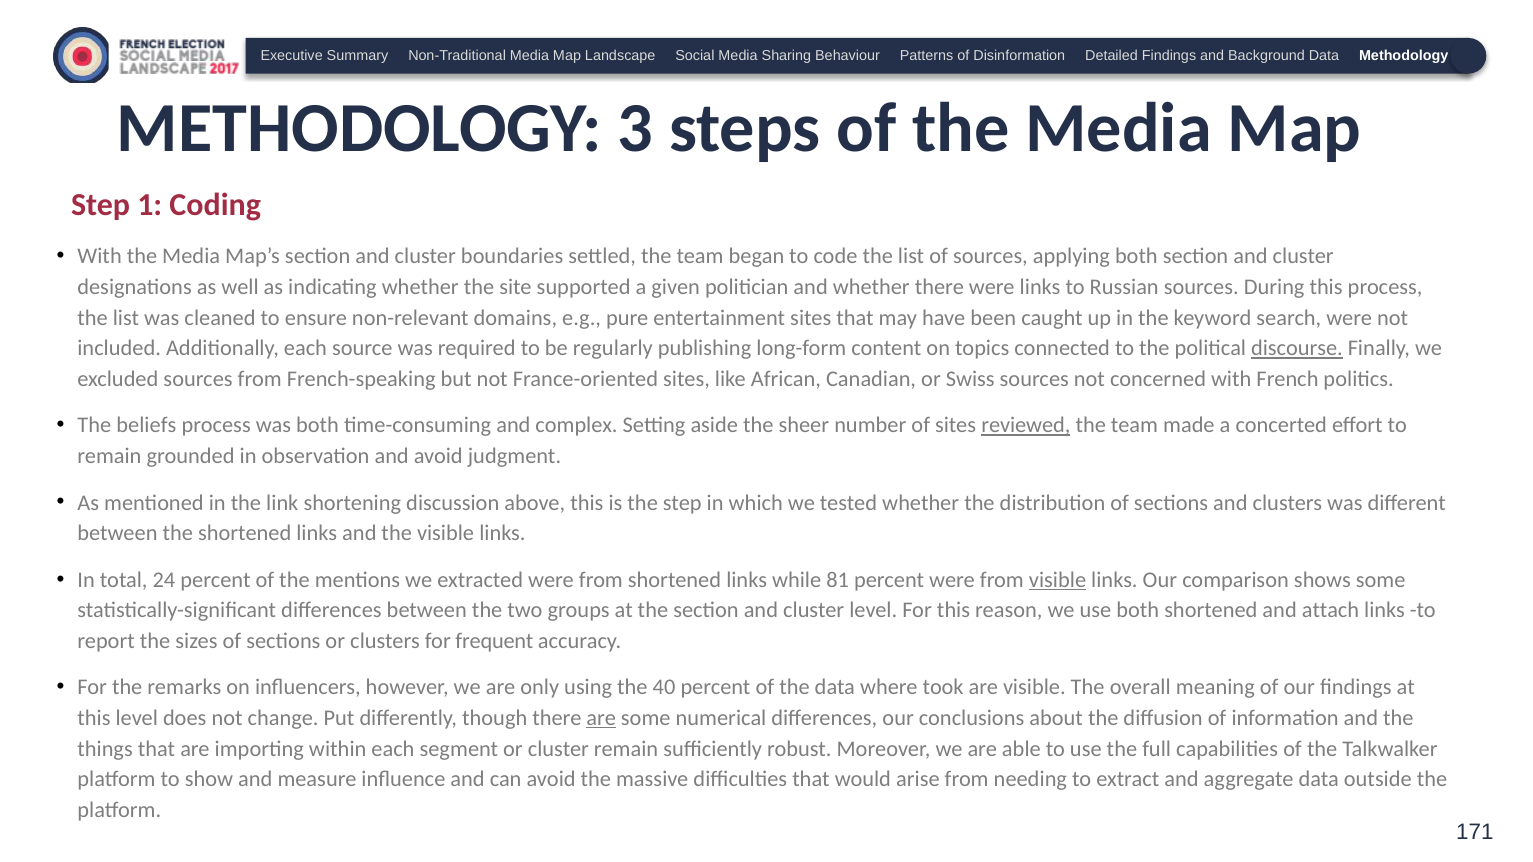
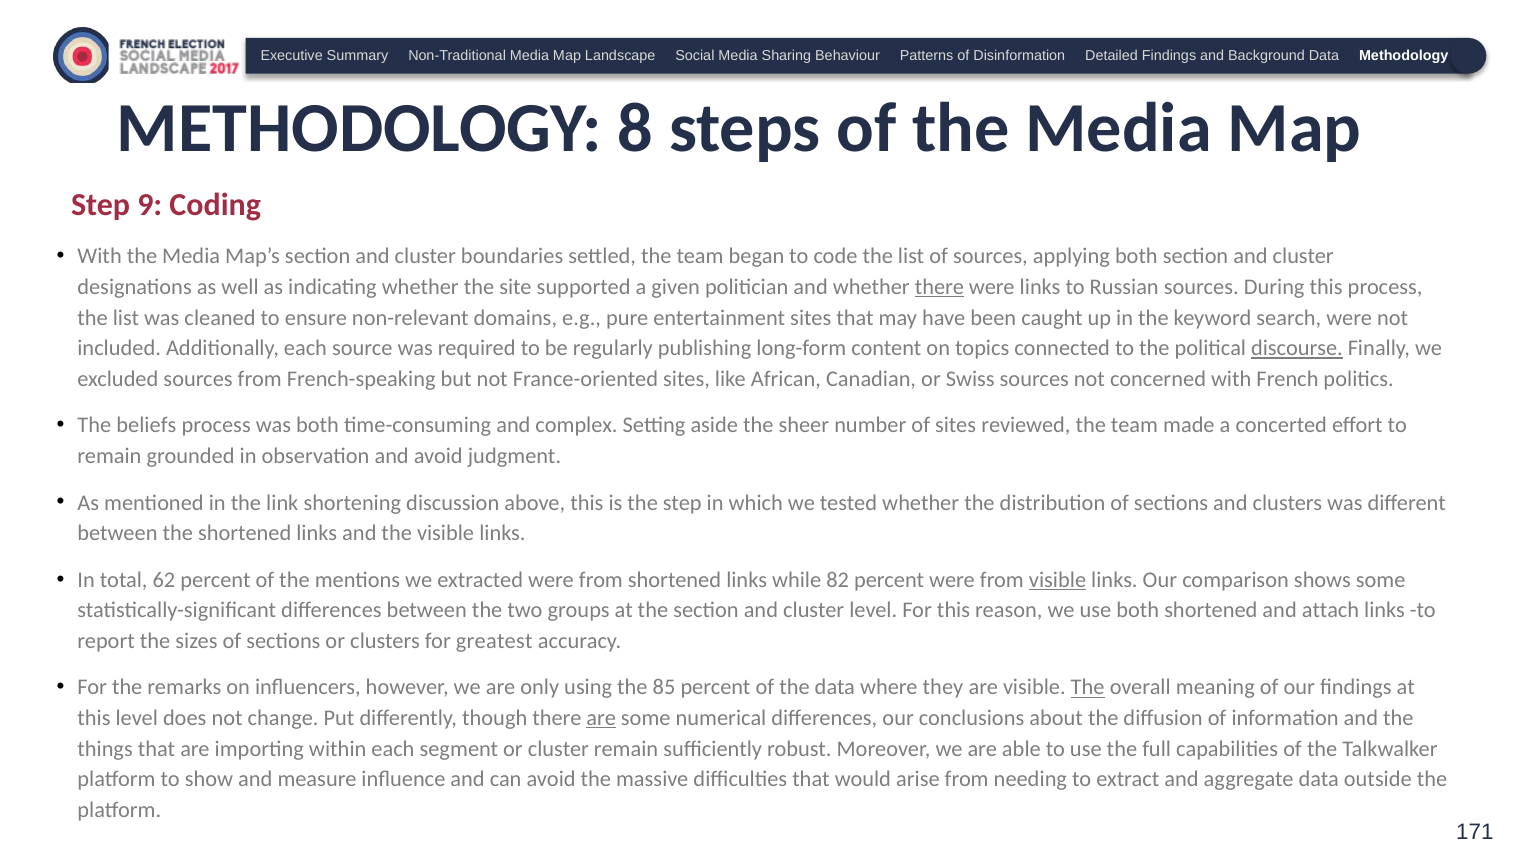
3: 3 -> 8 (635, 129)
1: 1 -> 9 (150, 205)
there underline: none -> present (940, 287)
reviewed underline: present -> none (1026, 426)
24: 24 -> 62 (164, 580)
81: 81 -> 82 (838, 580)
frequent: frequent -> greatest (494, 641)
40: 40 -> 85 (664, 688)
took: took -> they (943, 688)
The underline: none -> present (1088, 688)
